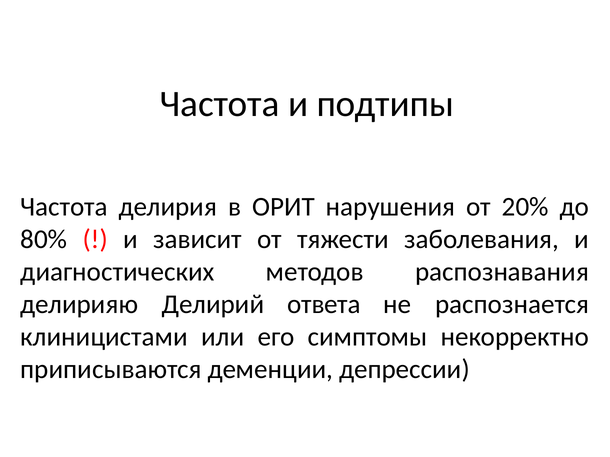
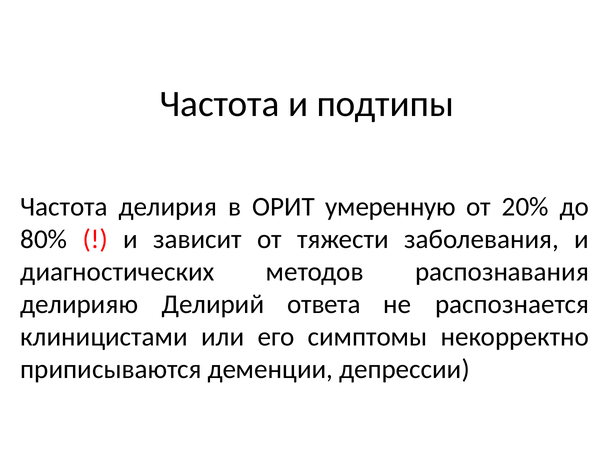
нарушения: нарушения -> умеренную (391, 207)
